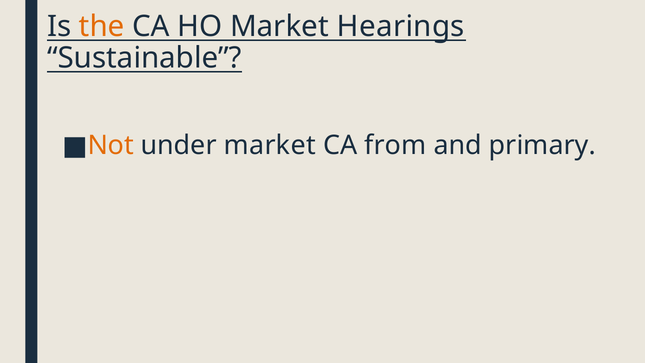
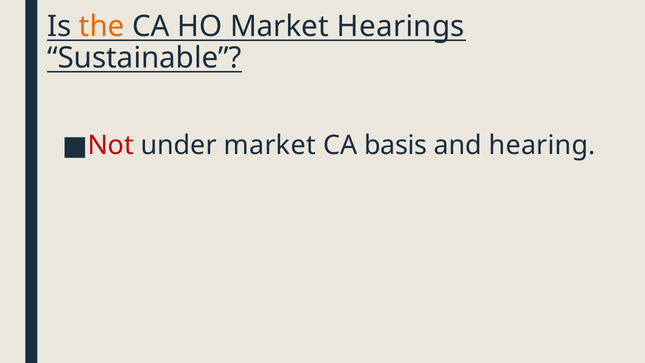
Not colour: orange -> red (111, 145)
from: from -> basis (396, 145)
primary: primary -> hearing (542, 145)
